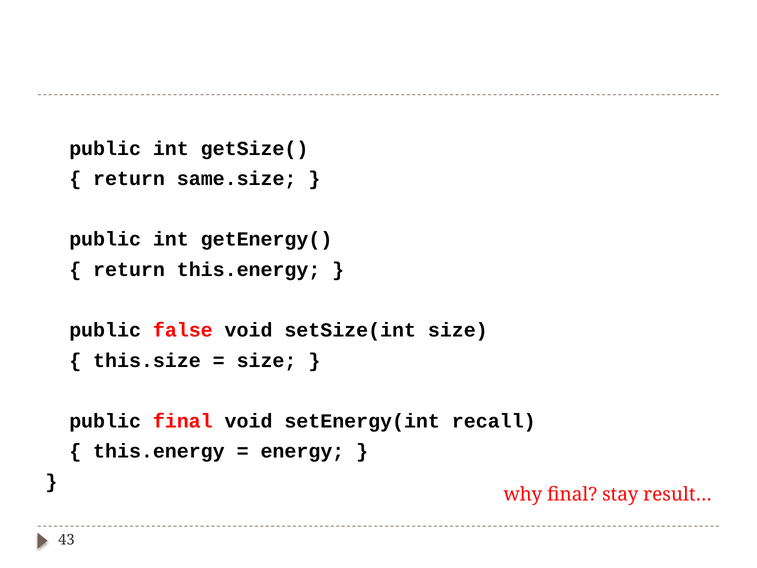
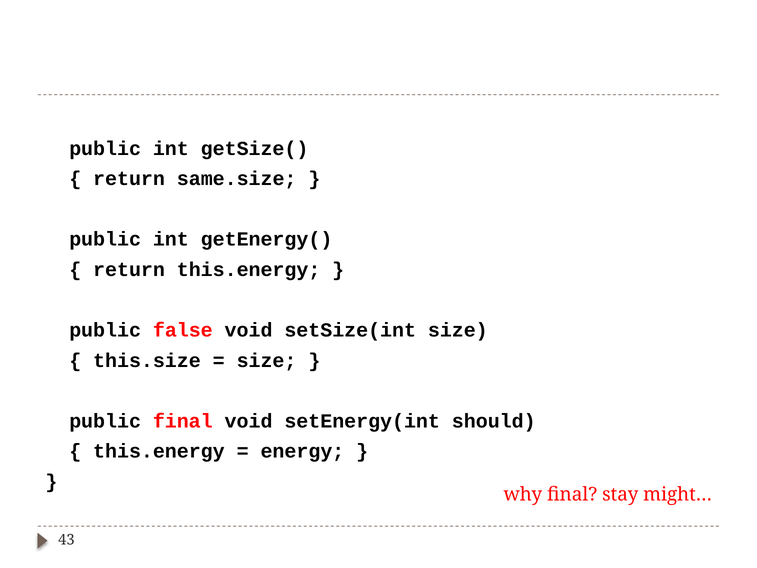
recall: recall -> should (494, 421)
result…: result… -> might… (678, 494)
